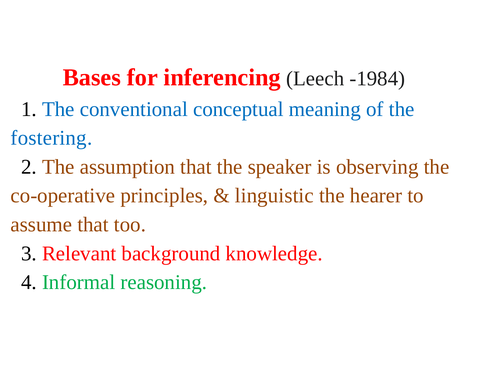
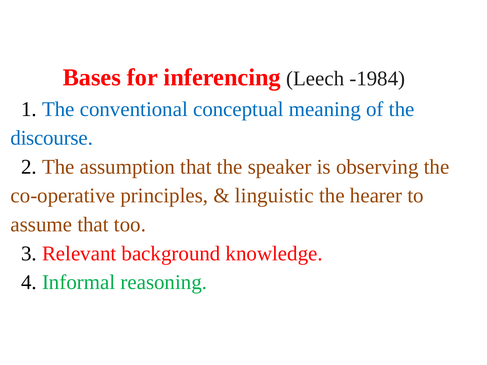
fostering: fostering -> discourse (52, 138)
